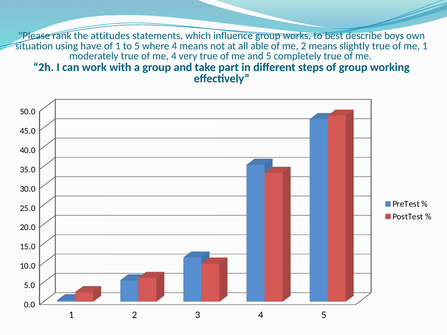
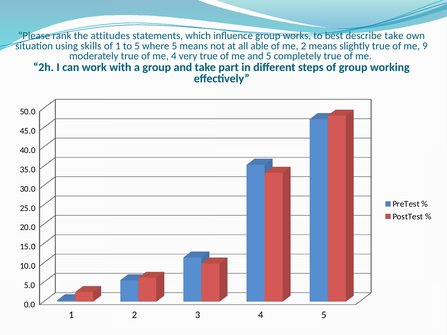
describe boys: boys -> take (394, 36)
have: have -> skills (91, 46)
where 4: 4 -> 5 (174, 46)
me 1: 1 -> 9 (425, 46)
